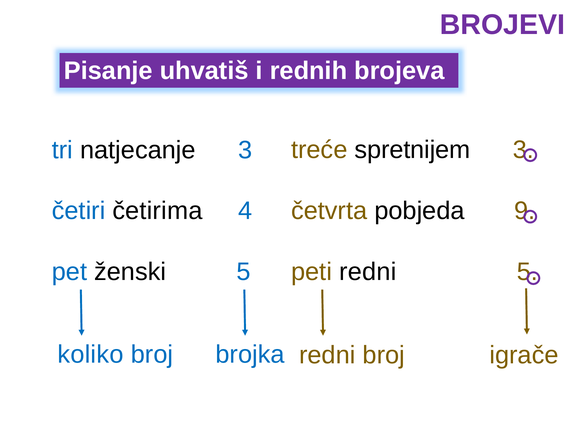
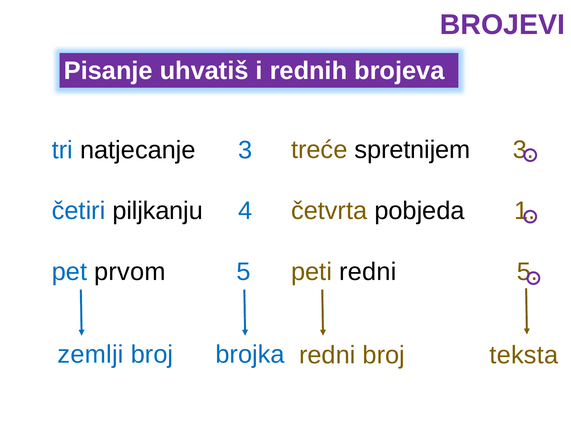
9: 9 -> 1 (525, 211)
četirima: četirima -> piljkanju (158, 211)
ženski: ženski -> prvom (130, 272)
koliko: koliko -> zemlji (91, 355)
igrače: igrače -> teksta (524, 355)
